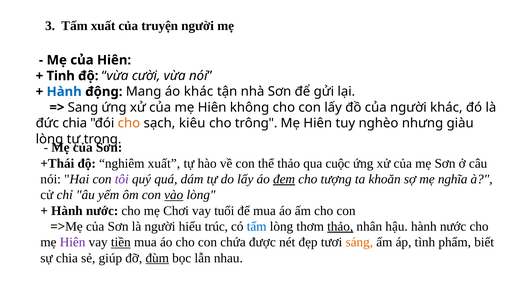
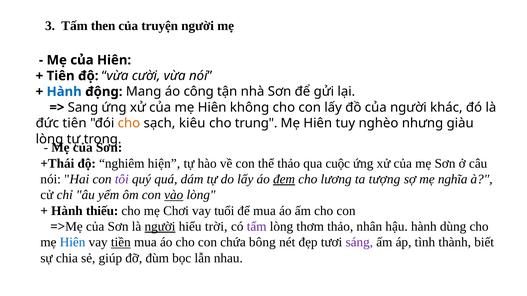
Tấm xuất: xuất -> then (103, 26)
Tinh: Tinh -> Tiên (61, 76)
áo khác: khác -> công (199, 92)
đức chia: chia -> tiên (75, 123)
trông: trông -> trung (256, 123)
nghiêm xuất: xuất -> hiện (164, 164)
tượng: tượng -> lương (336, 179)
khoăn: khoăn -> tượng (385, 179)
nước: nước -> thiếu (102, 211)
người underline: none -> present (160, 227)
trúc: trúc -> trời (216, 227)
tấm colour: blue -> purple (257, 227)
thảo underline: present -> none (340, 227)
hậu hành nước: nước -> dùng (453, 227)
Hiên colour: purple -> blue (73, 243)
được: được -> bông (262, 243)
sáng colour: orange -> purple (359, 243)
phẩm: phẩm -> thành (455, 243)
đùm underline: present -> none (157, 258)
